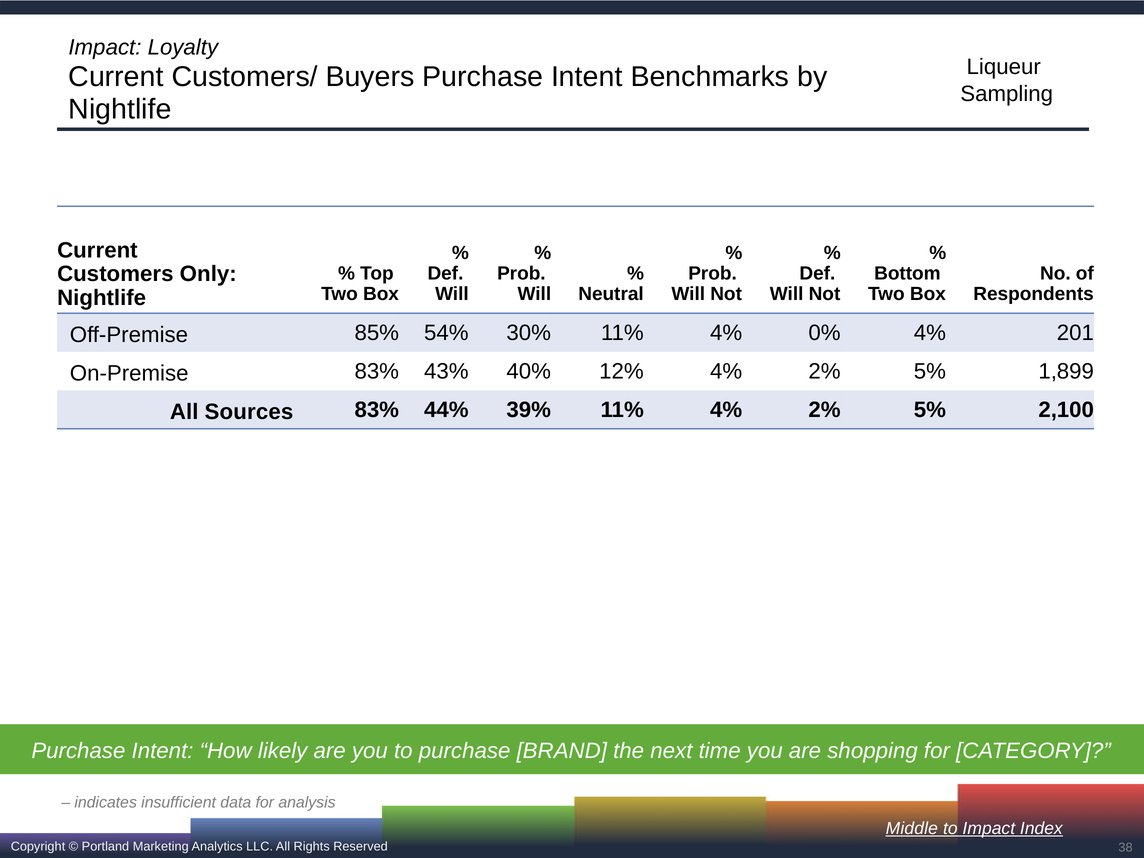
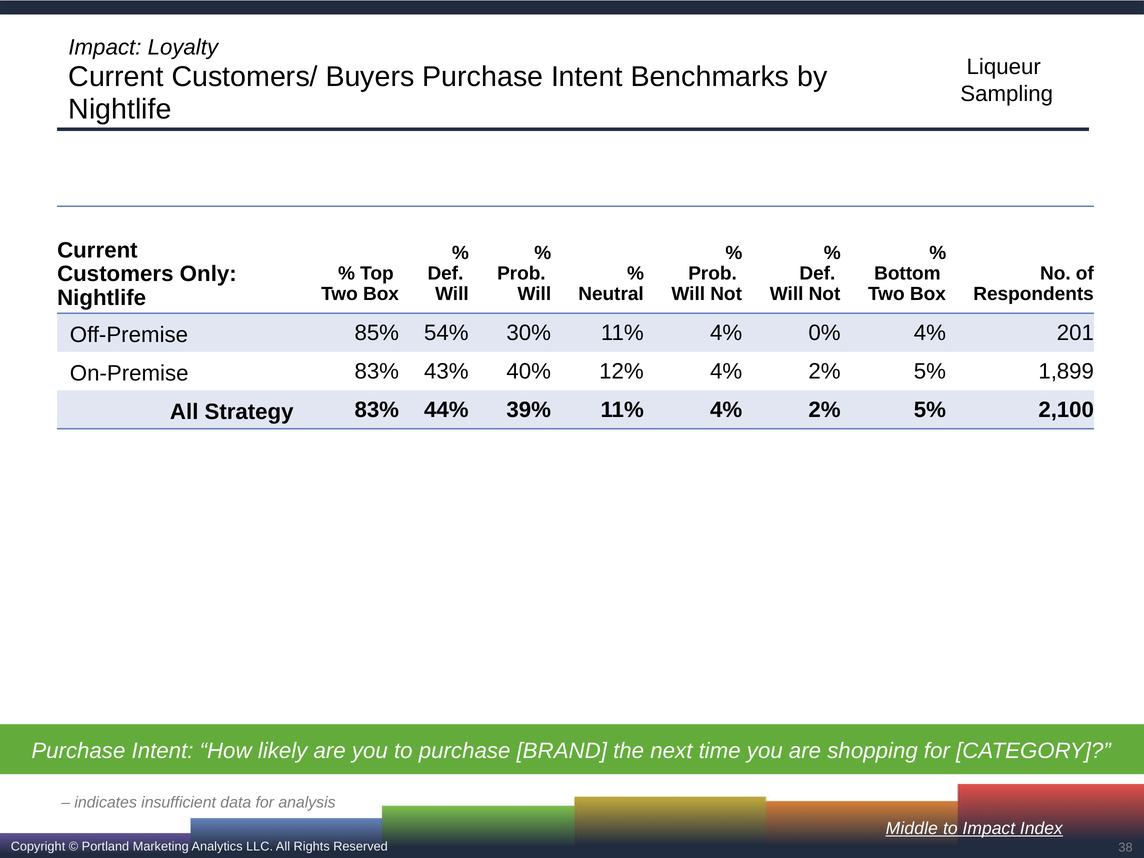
Sources: Sources -> Strategy (249, 412)
